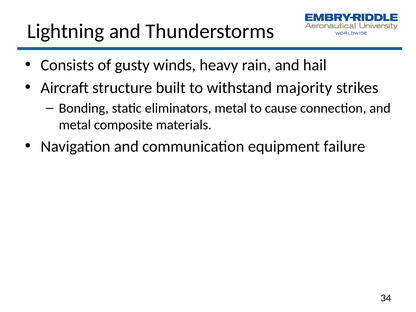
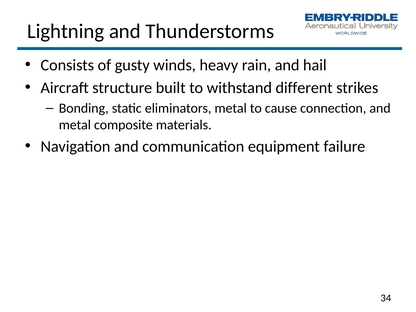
majority: majority -> different (304, 88)
